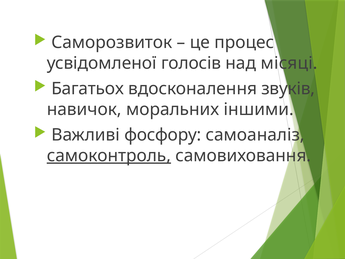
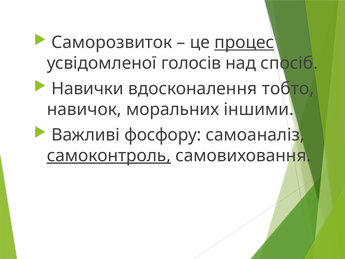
процес underline: none -> present (244, 42)
місяці: місяці -> спосіб (289, 63)
Багатьох: Багатьох -> Навички (88, 89)
звуків: звуків -> тобто (288, 89)
